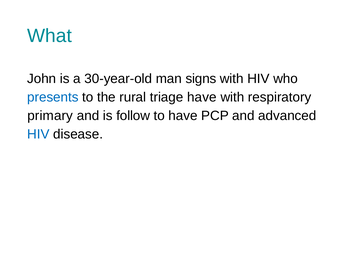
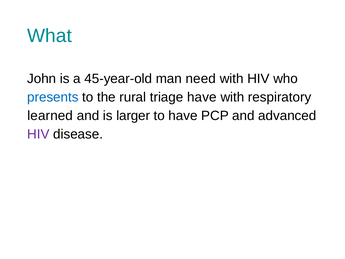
30-year-old: 30-year-old -> 45-year-old (118, 79)
signs: signs -> need (201, 79)
primary: primary -> learned (50, 115)
follow: follow -> larger (133, 115)
HIV colour: blue -> purple (38, 134)
